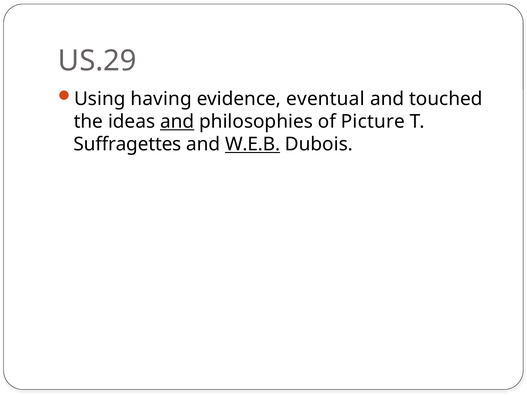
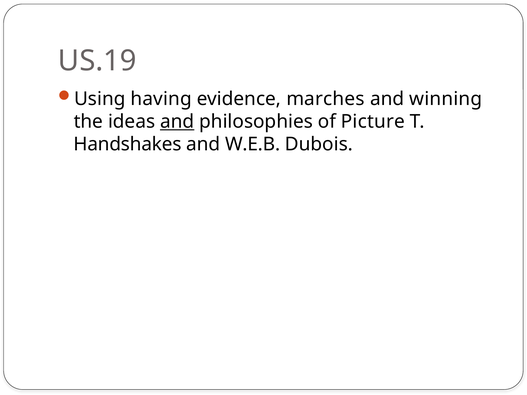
US.29: US.29 -> US.19 (97, 61)
eventual: eventual -> marches (325, 99)
touched: touched -> winning (446, 99)
Suffragettes: Suffragettes -> Handshakes (127, 144)
W.E.B underline: present -> none (253, 144)
